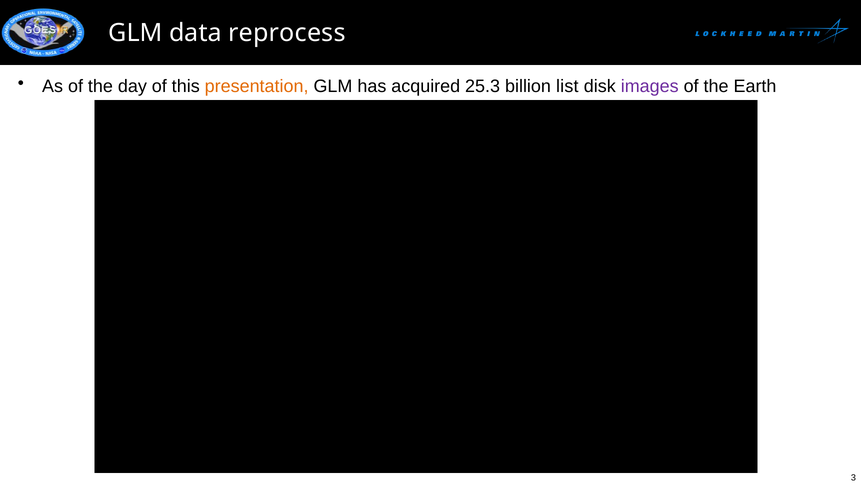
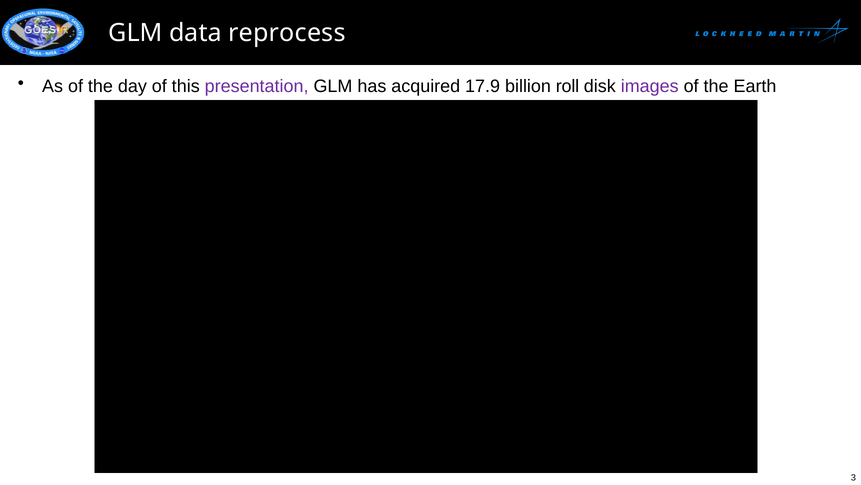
presentation colour: orange -> purple (257, 86)
25.3: 25.3 -> 17.9 (483, 86)
list: list -> roll (567, 86)
